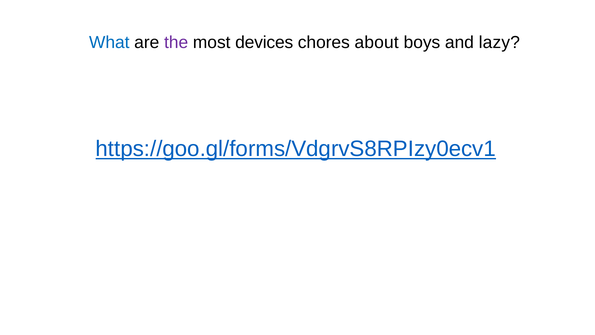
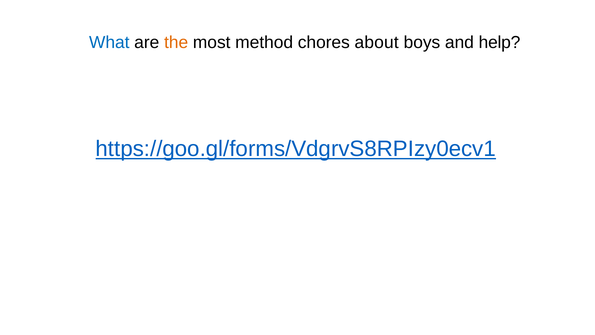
the colour: purple -> orange (176, 42)
devices: devices -> method (264, 42)
lazy: lazy -> help (499, 42)
